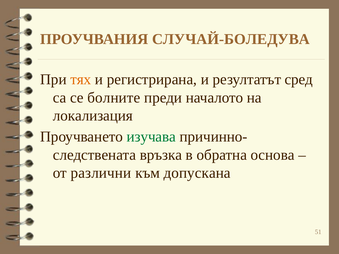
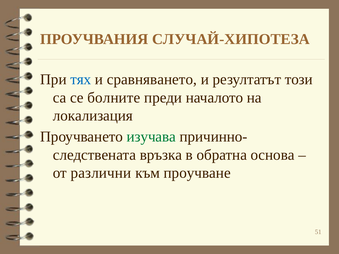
СЛУЧАЙ-БОЛЕДУВА: СЛУЧАЙ-БОЛЕДУВА -> СЛУЧАЙ-ХИПОТЕЗА (231, 39)
тях colour: orange -> blue (81, 80)
регистрирана: регистрирана -> сравняването (152, 80)
сред: сред -> този (299, 80)
допускана: допускана -> проучване (197, 173)
